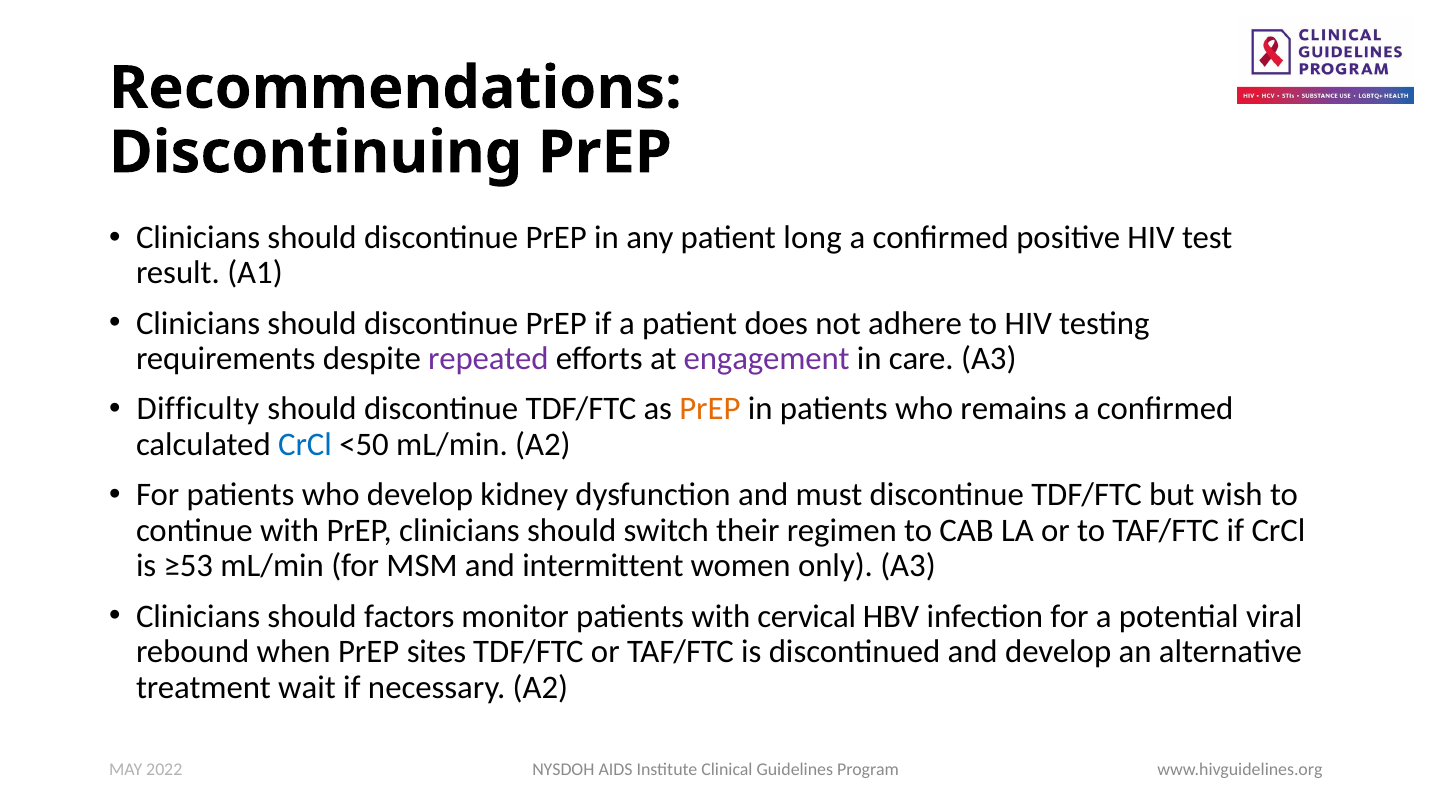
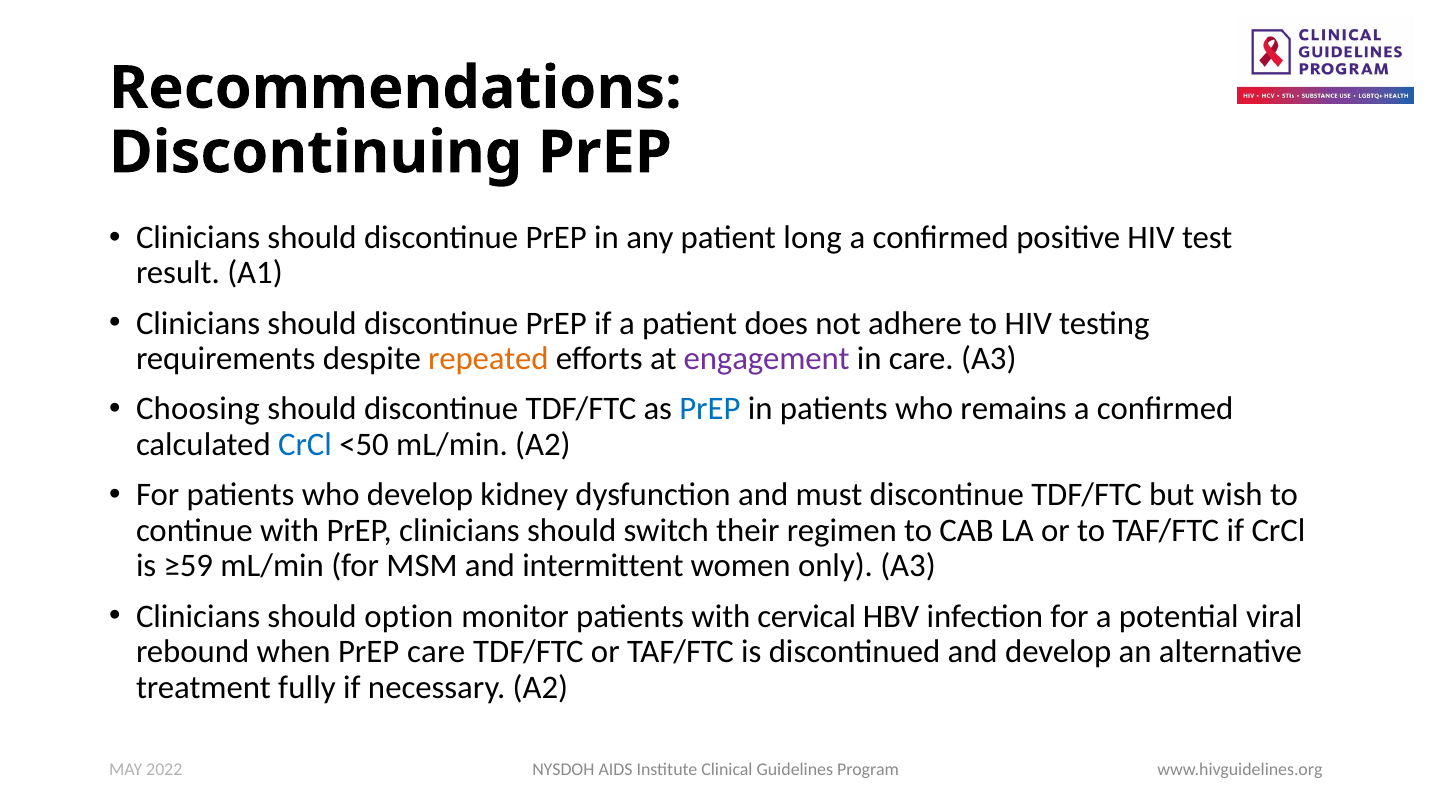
repeated colour: purple -> orange (488, 359)
Difficulty: Difficulty -> Choosing (198, 409)
PrEP colour: orange -> blue (710, 409)
≥53: ≥53 -> ≥59 (188, 566)
factors: factors -> option (409, 616)
PrEP sites: sites -> care (436, 651)
wait: wait -> fully (307, 687)
